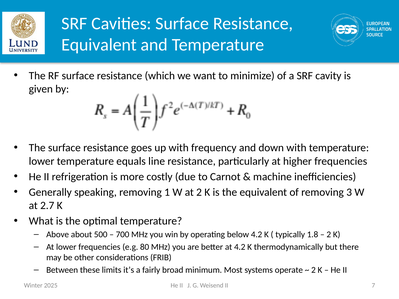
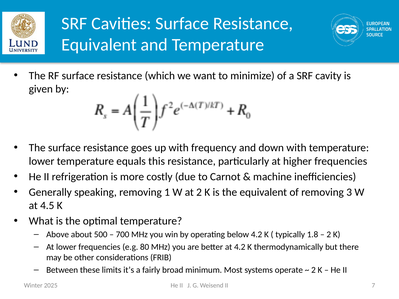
line: line -> this (157, 161)
2.7: 2.7 -> 4.5 (47, 206)
